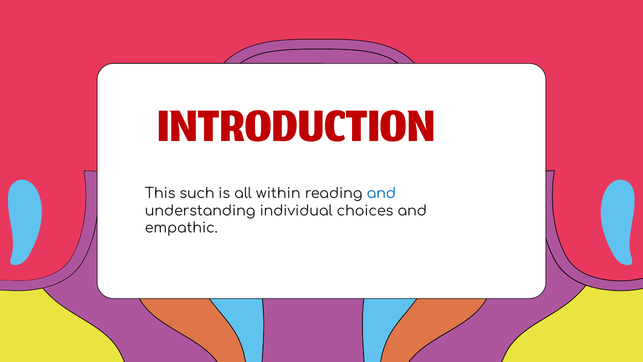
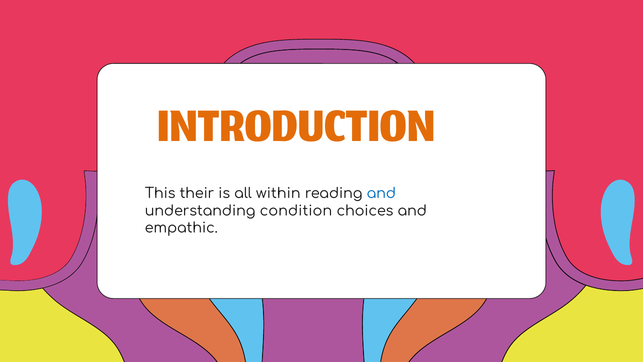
INTRODUCTION colour: red -> orange (296, 115)
such: such -> their (197, 194)
individual: individual -> condition (296, 211)
